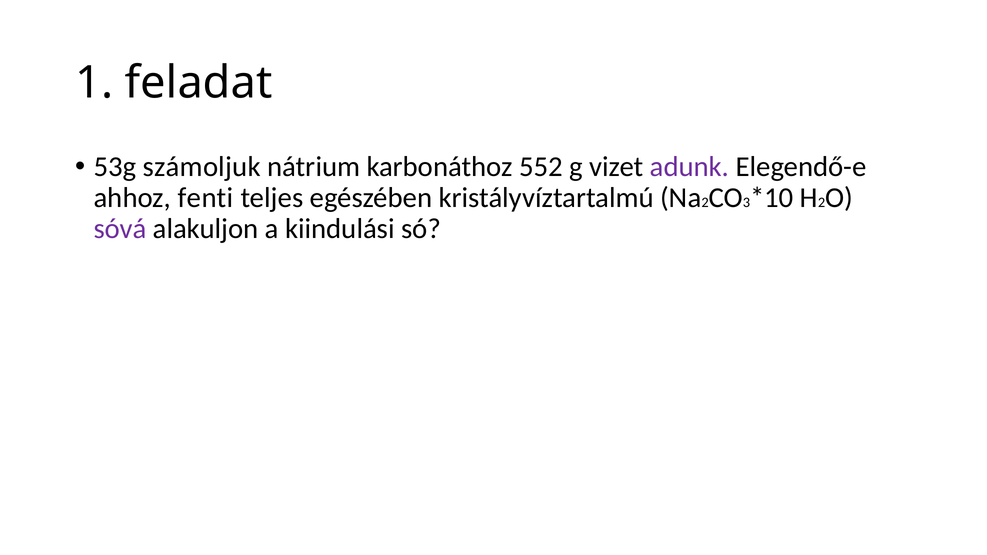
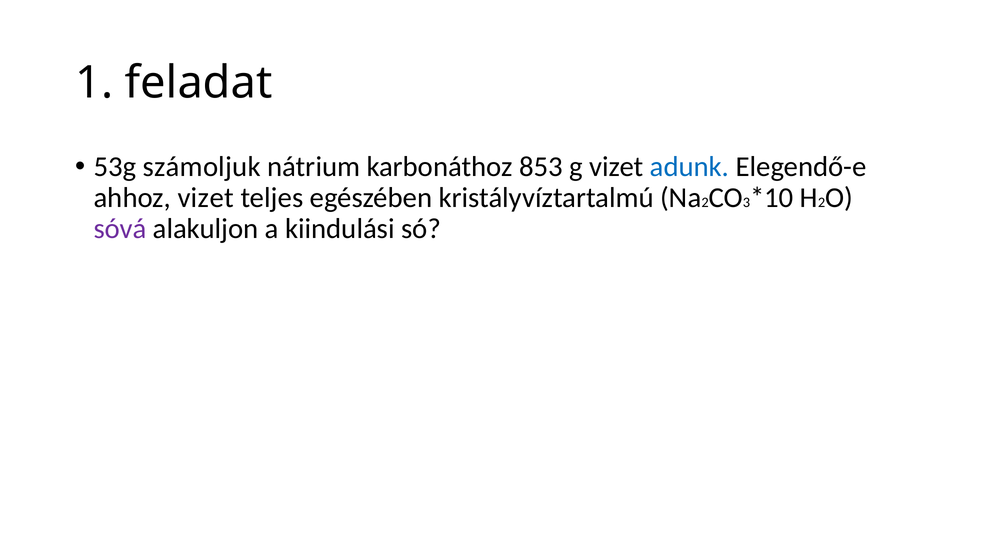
552: 552 -> 853 (541, 167)
adunk colour: purple -> blue (689, 167)
ahhoz fenti: fenti -> vizet (206, 198)
